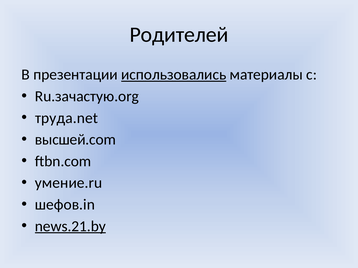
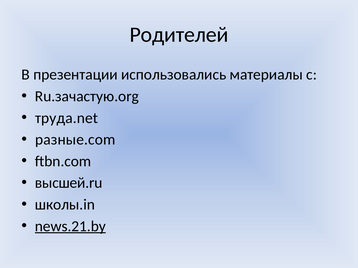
использовались underline: present -> none (174, 75)
высшей.com: высшей.com -> разные.com (75, 140)
умение.ru: умение.ru -> высшей.ru (69, 183)
шефов.in: шефов.in -> школы.in (65, 205)
